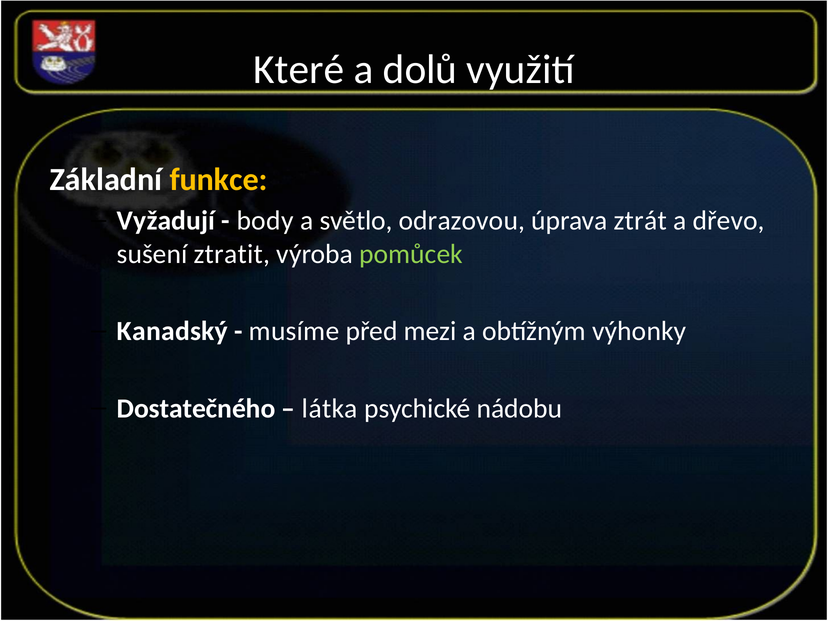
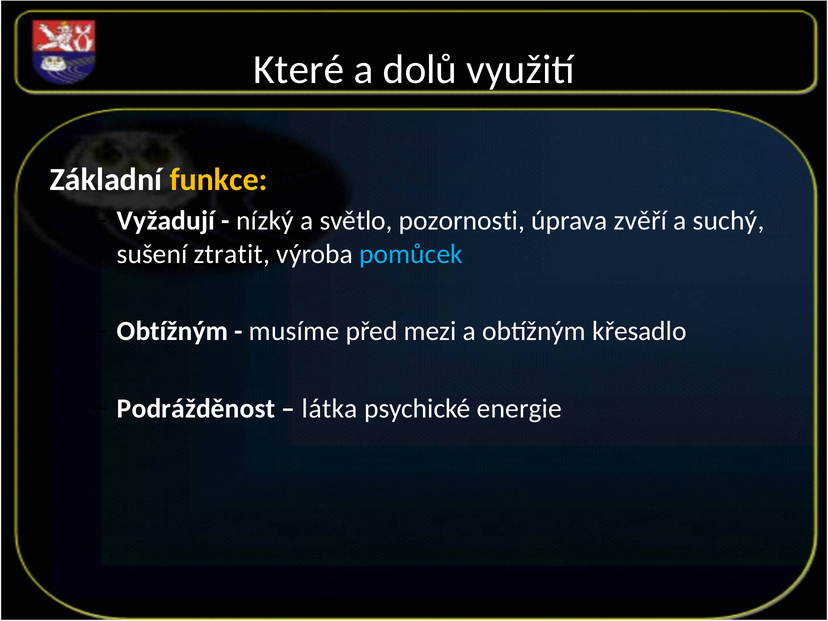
body: body -> nízký (265, 221)
odrazovou: odrazovou -> pozornosti (462, 221)
ztrát: ztrát -> zvěří (640, 221)
dřevo: dřevo -> suchý (729, 221)
pomůcek colour: light green -> light blue (411, 254)
Kanadský: Kanadský -> Obtížným (172, 331)
výhonky: výhonky -> křesadlo (639, 331)
Dostatečného: Dostatečného -> Podrážděnost (196, 408)
nádobu: nádobu -> energie (519, 408)
